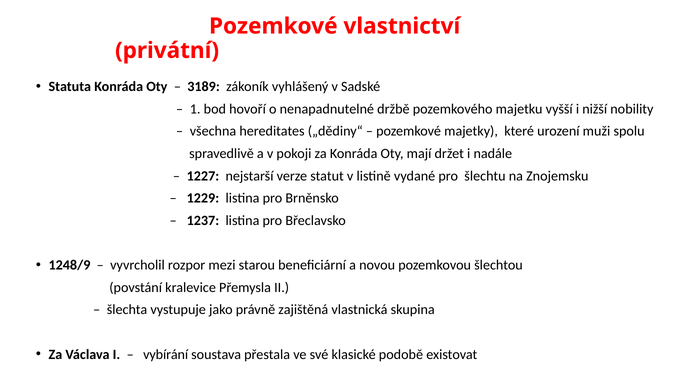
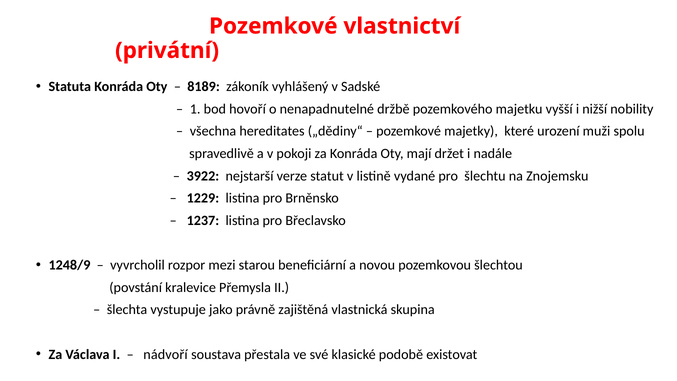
3189: 3189 -> 8189 (204, 87)
1227: 1227 -> 3922 (203, 176)
vybírání: vybírání -> nádvoří (166, 354)
